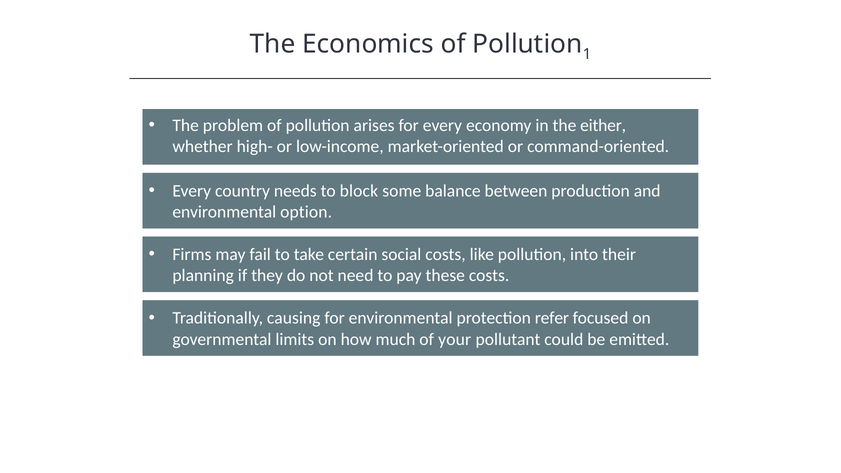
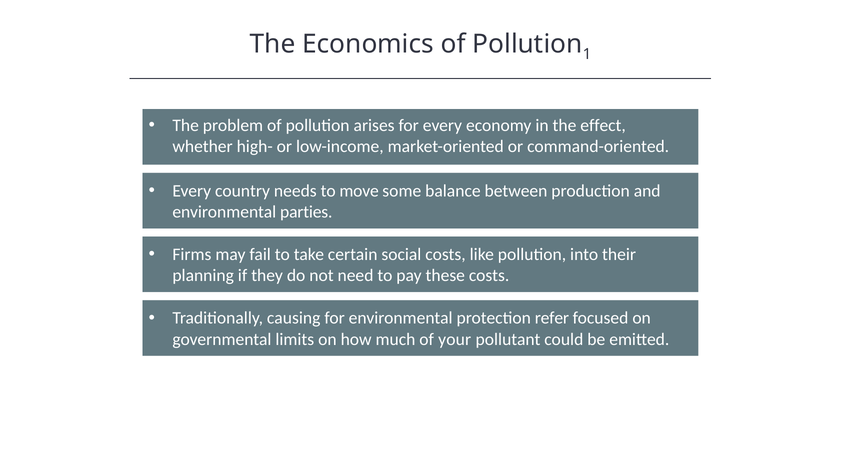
either: either -> effect (603, 126)
block: block -> move (359, 191)
option: option -> parties (306, 212)
